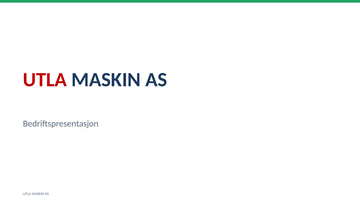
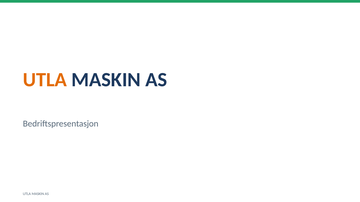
UTLA colour: red -> orange (45, 80)
